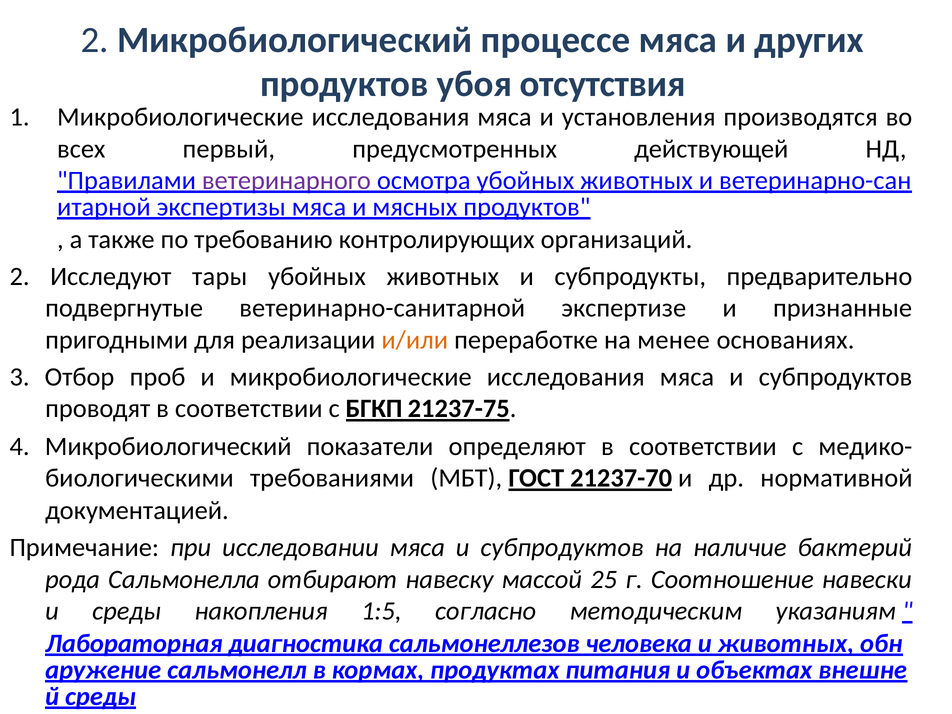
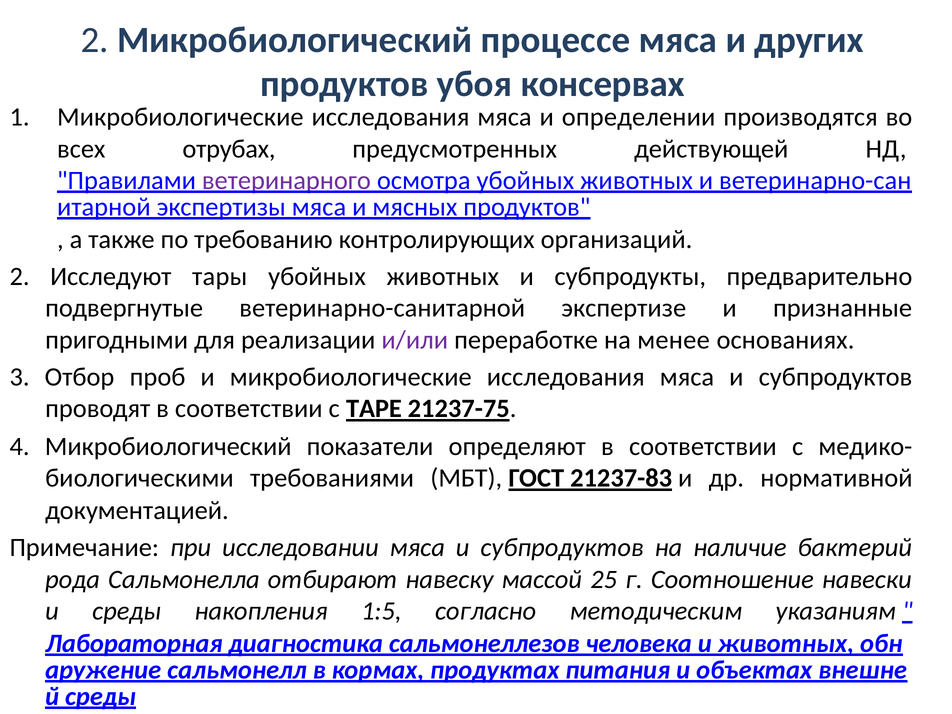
отсутствия: отсутствия -> консервах (603, 84)
установления: установления -> определении (639, 117)
первый: первый -> отрубах (229, 149)
и/или colour: orange -> purple (415, 340)
БГКП: БГКП -> ТАРЕ (374, 409)
21237-70: 21237-70 -> 21237-83 (621, 478)
